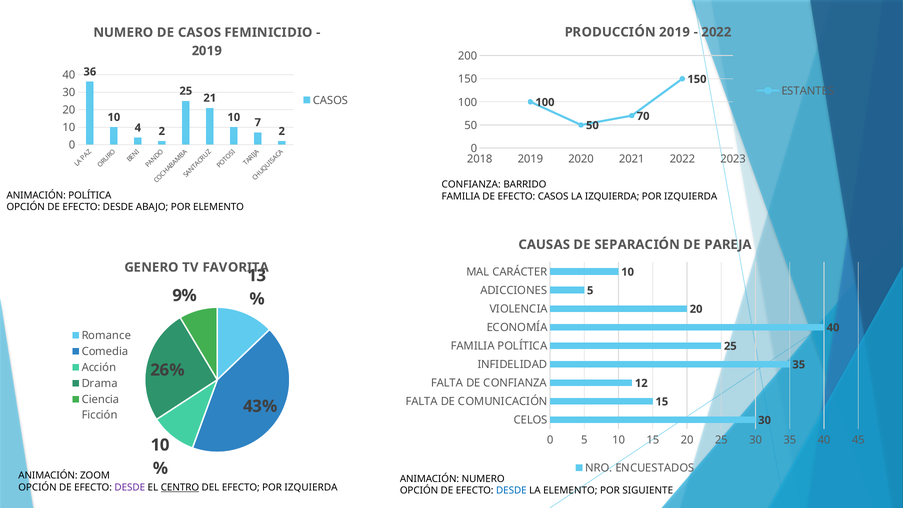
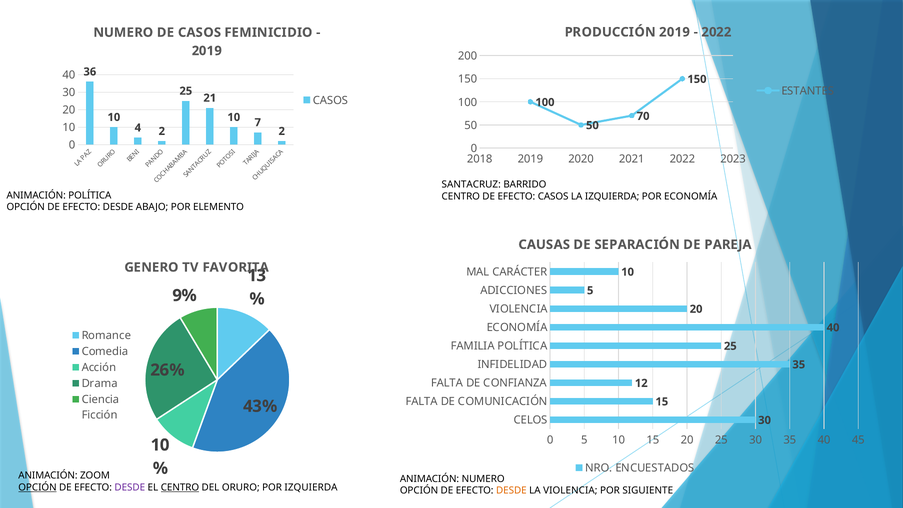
CONFIANZA: CONFIANZA -> SANTACRUZ (471, 185)
FAMILIA: FAMILIA -> CENTRO (461, 197)
IZQUIERDA POR IZQUIERDA: IZQUIERDA -> ECONOMÍA (691, 197)
OPCIÓN underline: none -> present (37, 487)
DEL EFECTO: EFECTO -> ORURO (241, 487)
DESDE colour: blue -> orange (511, 491)
LA ELEMENTO: ELEMENTO -> VIOLENCIA (570, 491)
